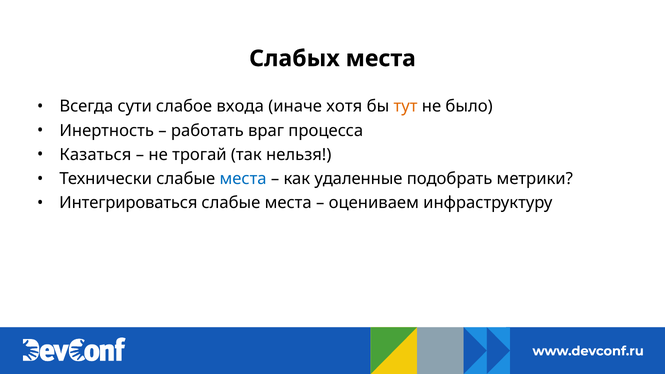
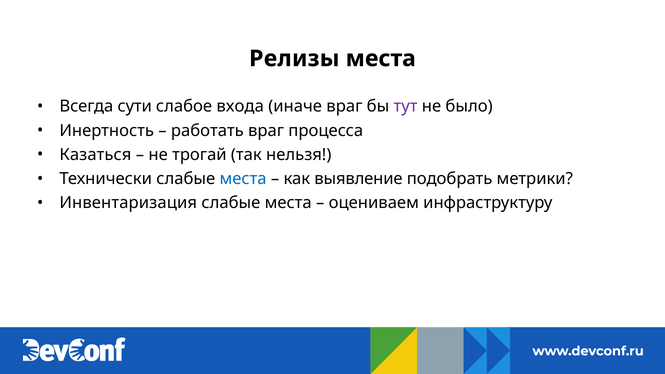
Слабых: Слабых -> Релизы (294, 59)
иначе хотя: хотя -> враг (344, 106)
тут colour: orange -> purple (406, 106)
удаленные: удаленные -> выявление (358, 179)
Интегрироваться: Интегрироваться -> Инвентаризация (128, 203)
